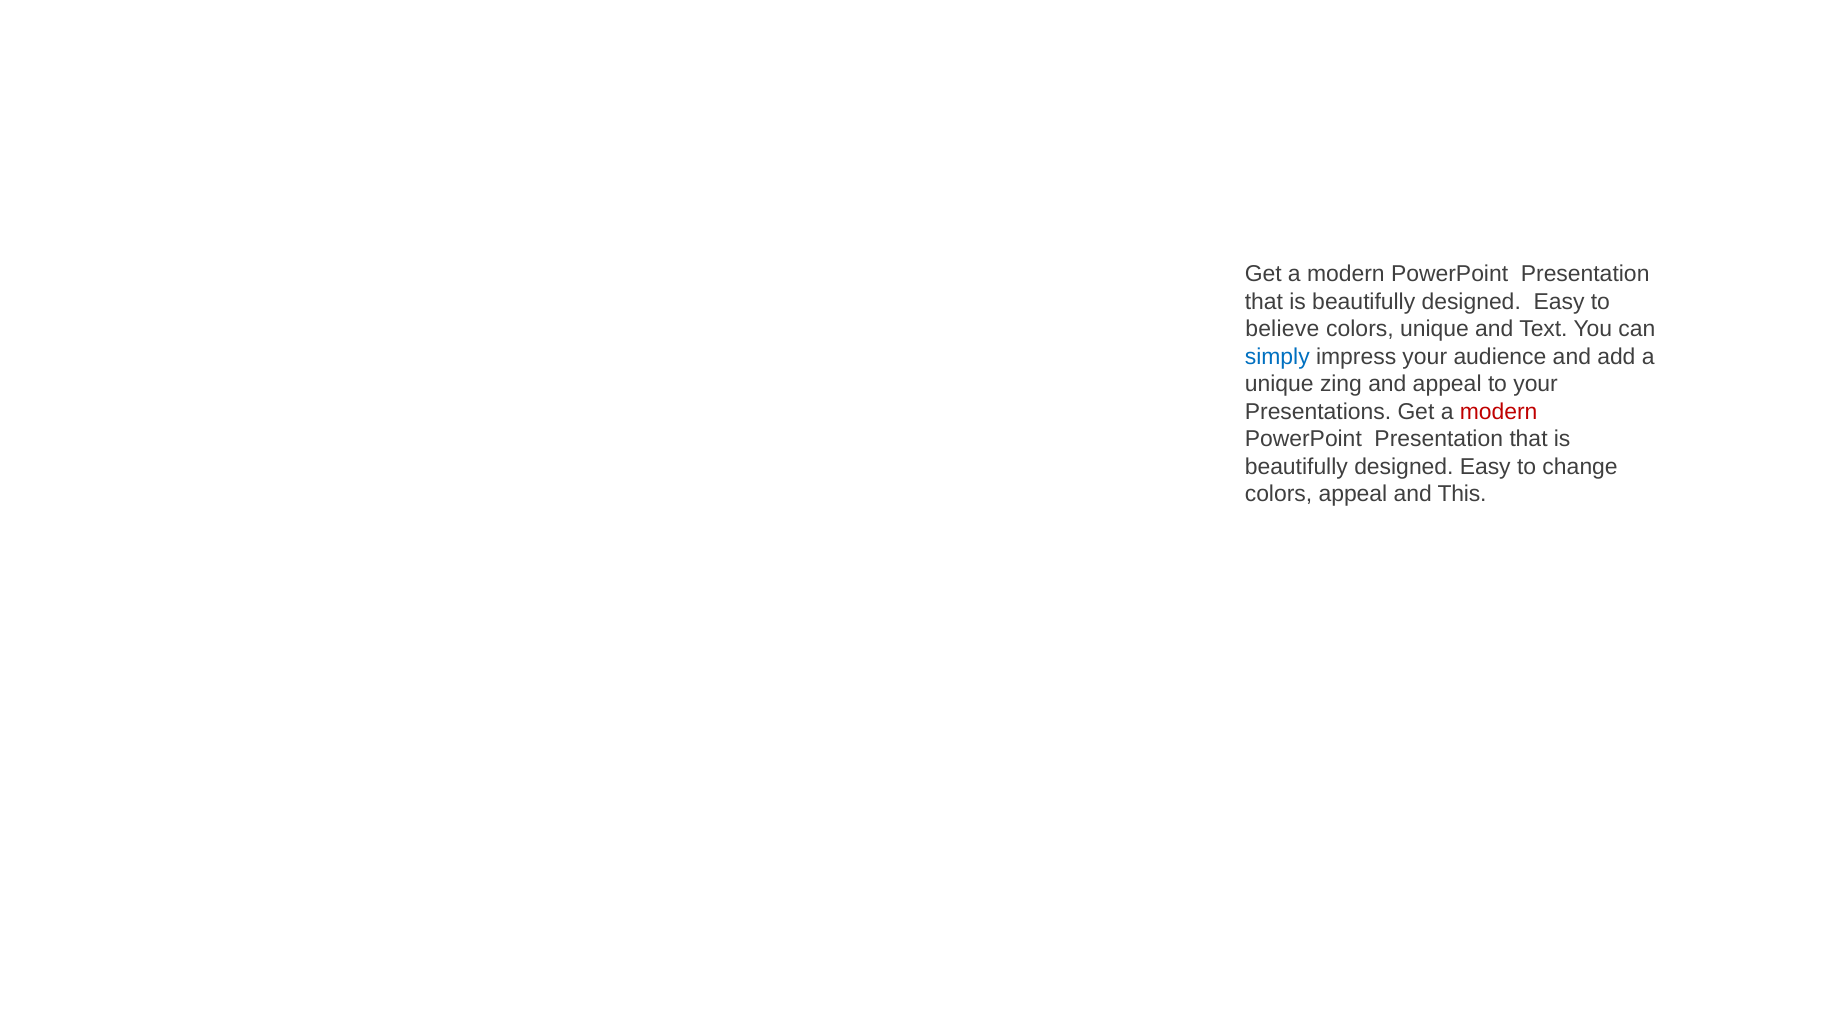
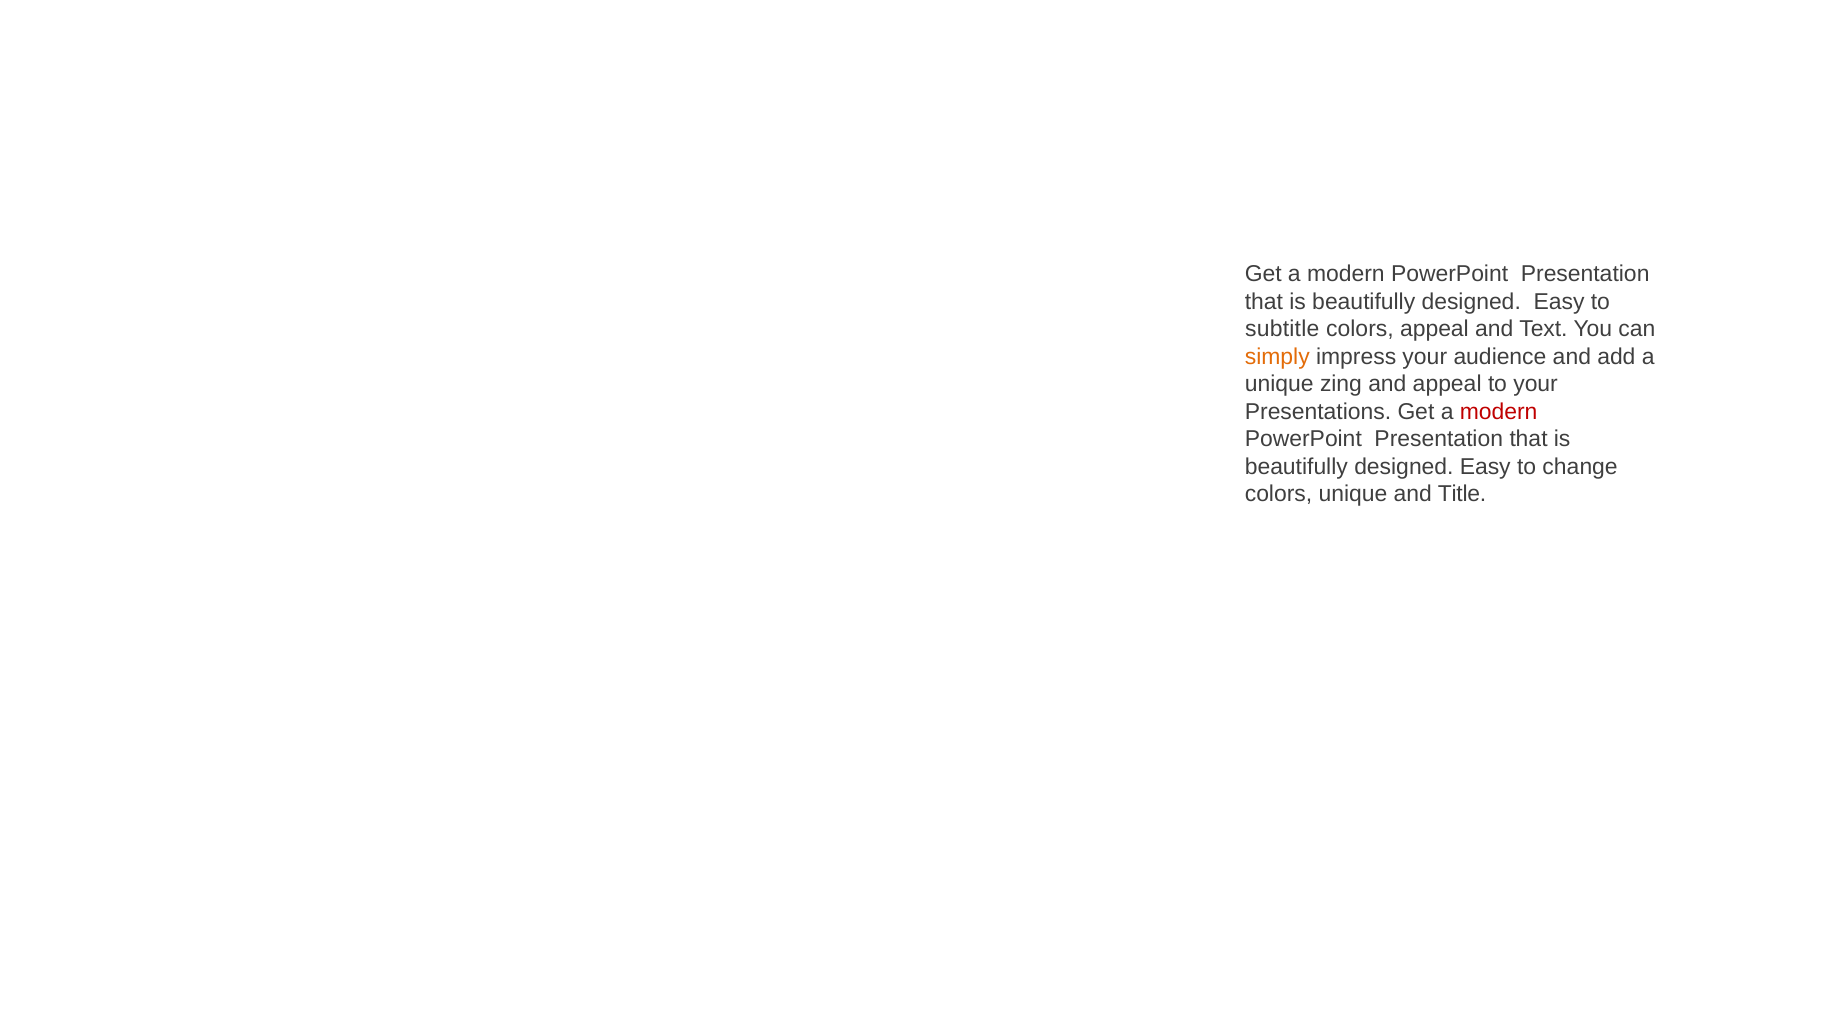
believe: believe -> subtitle (1282, 329)
colors unique: unique -> appeal (1434, 329)
simply colour: blue -> orange (1277, 357)
colors appeal: appeal -> unique (1353, 494)
and This: This -> Title (1462, 494)
